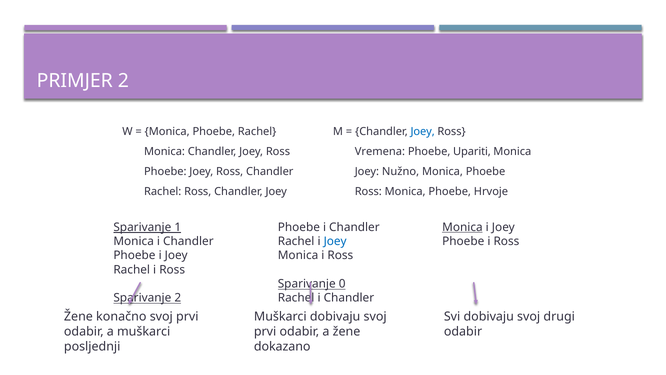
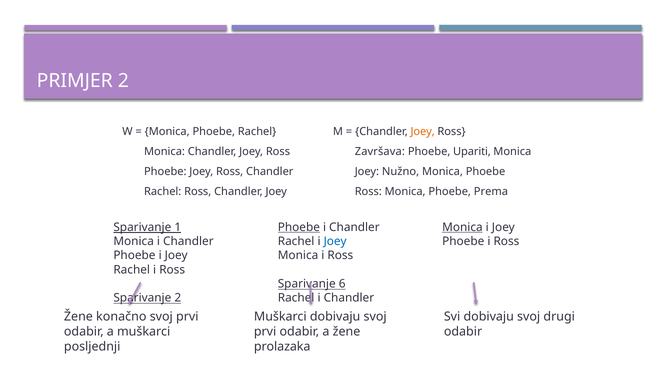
Joey colour: blue -> orange (423, 132)
Vremena: Vremena -> Završava (380, 151)
Hrvoje: Hrvoje -> Prema (491, 191)
Phoebe underline: none -> present (299, 227)
0: 0 -> 6 (342, 284)
dokazano: dokazano -> prolazaka (282, 346)
